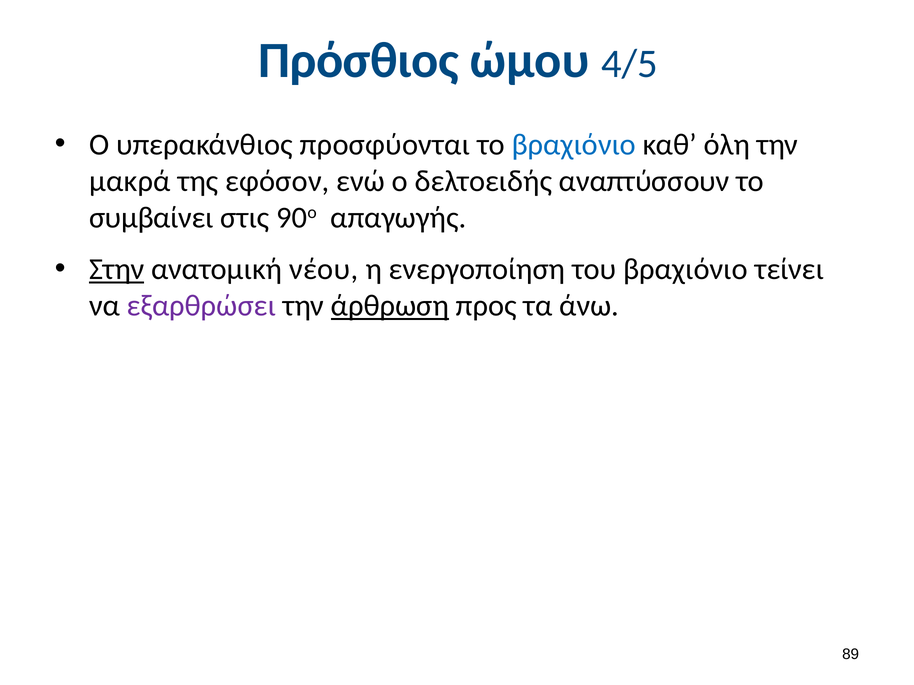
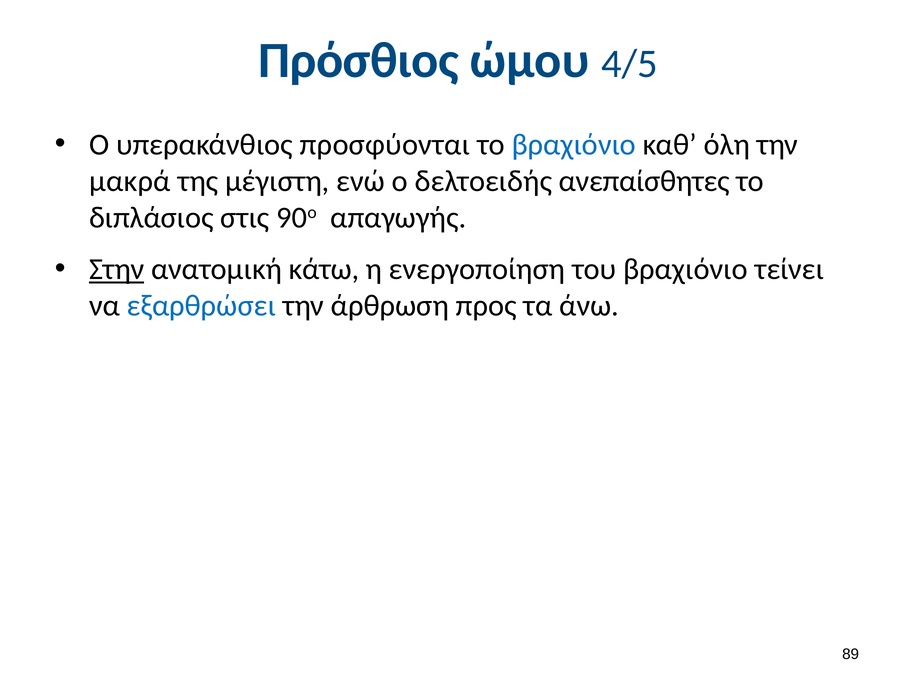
εφόσον: εφόσον -> μέγιστη (277, 181)
αναπτύσσουν: αναπτύσσουν -> ανεπαίσθητες (644, 181)
συμβαίνει: συμβαίνει -> διπλάσιος (151, 218)
νέου: νέου -> κάτω (324, 270)
εξαρθρώσει colour: purple -> blue (201, 306)
άρθρωση underline: present -> none (390, 306)
